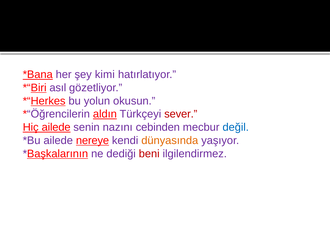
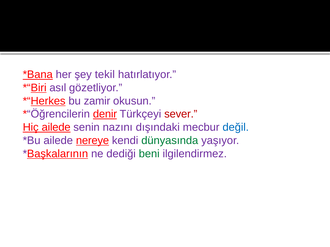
kimi: kimi -> tekil (105, 75)
yolun: yolun -> zamir (97, 101)
aldın: aldın -> denir (105, 114)
cebinden: cebinden -> dışındaki (158, 128)
dünyasında colour: orange -> green (170, 141)
beni colour: red -> green (149, 154)
